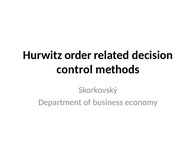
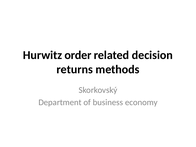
control: control -> returns (75, 69)
